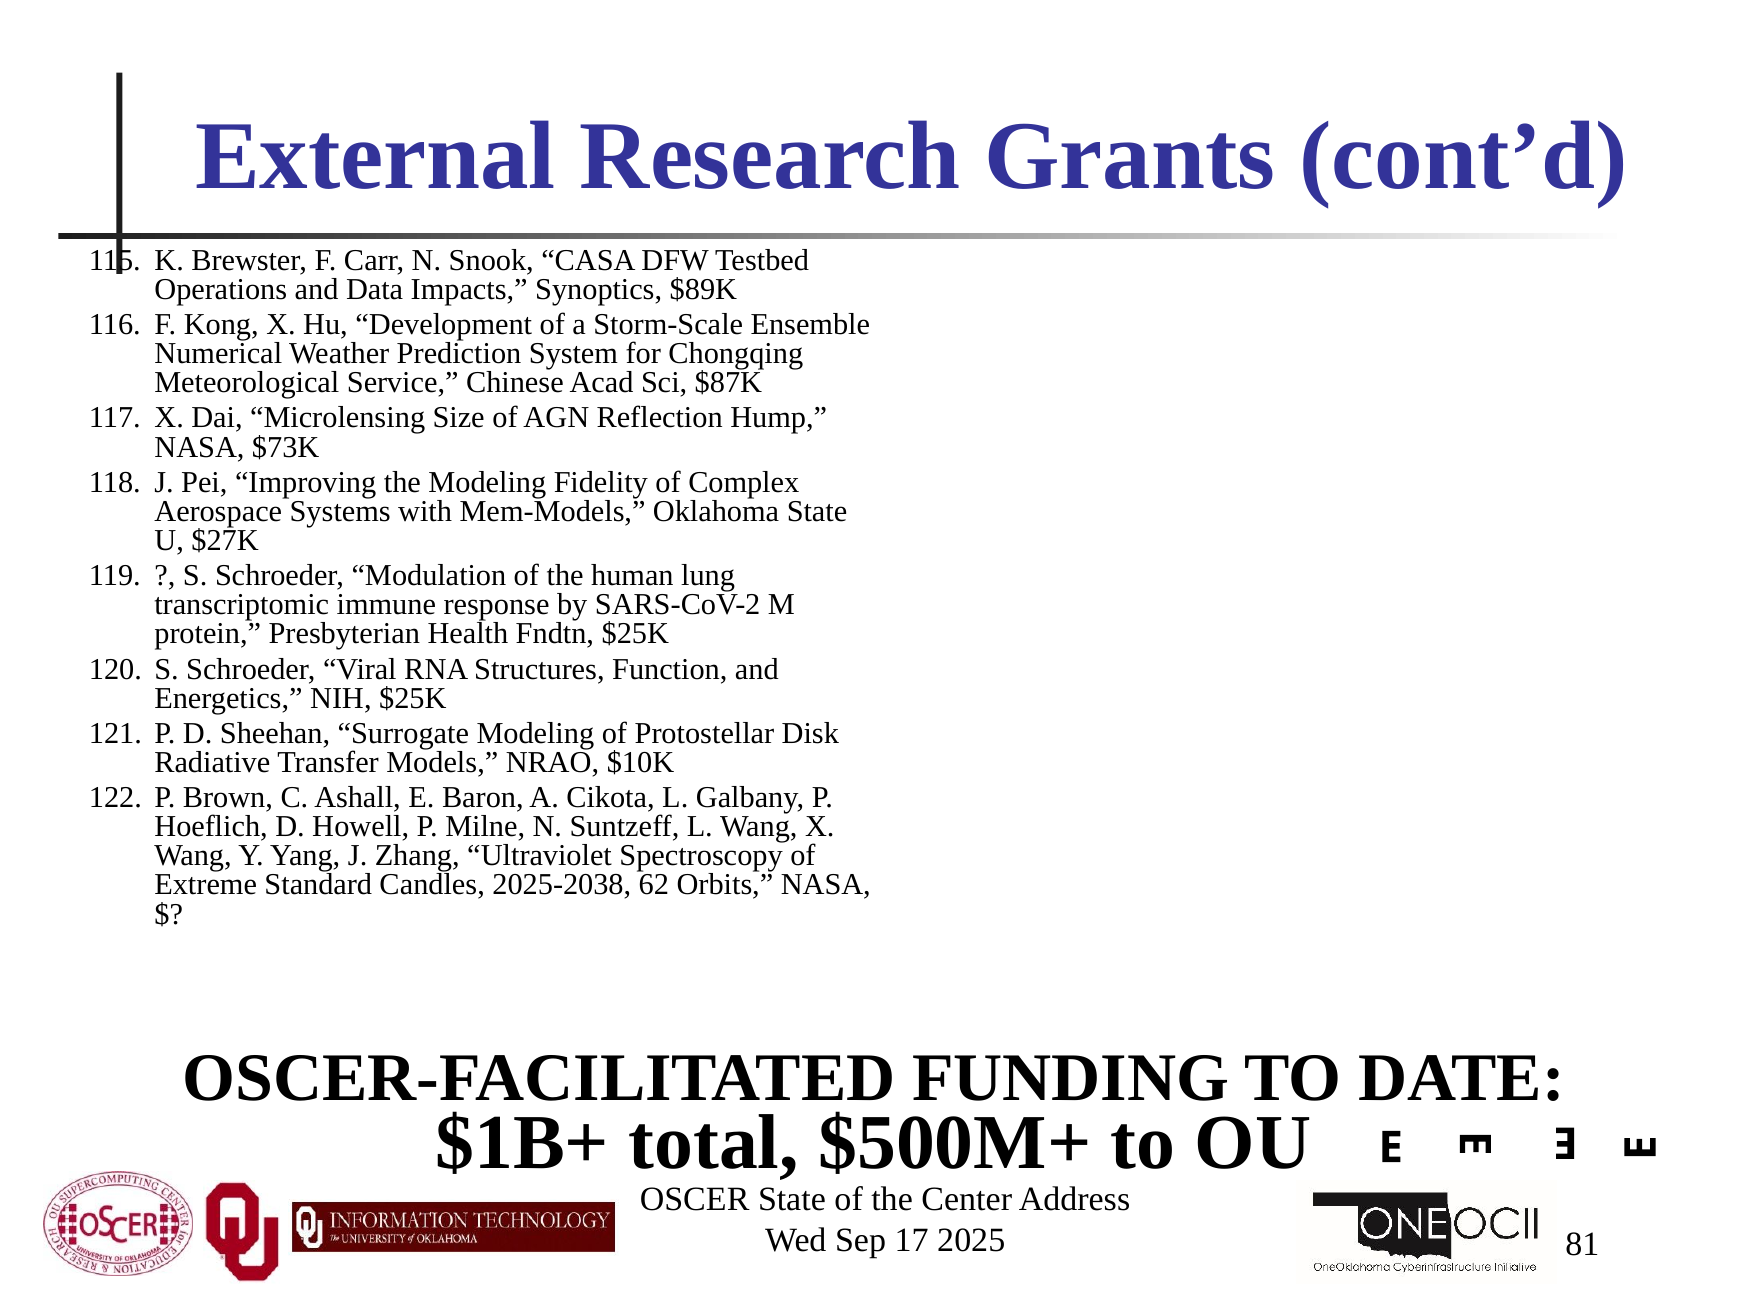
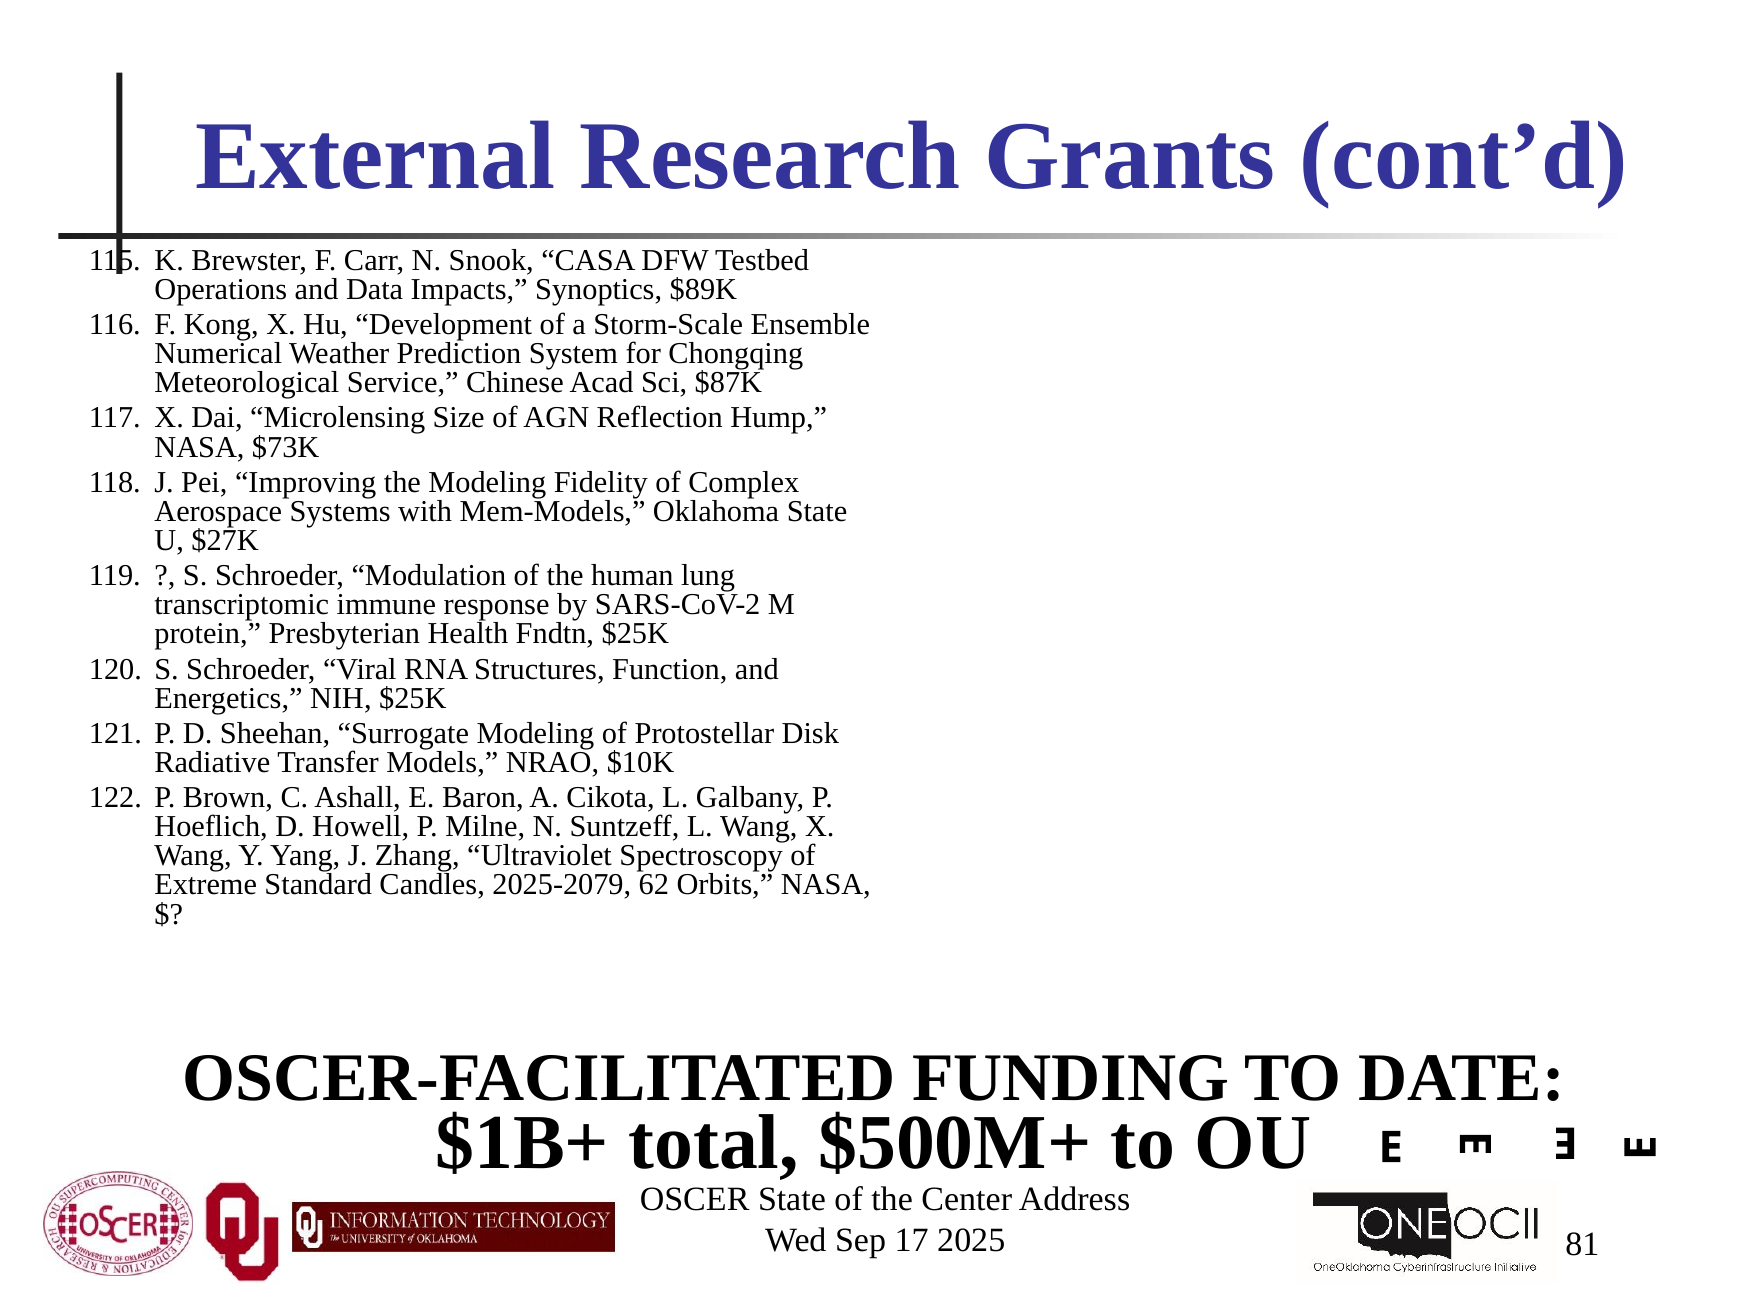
2025-2038: 2025-2038 -> 2025-2079 (562, 885)
